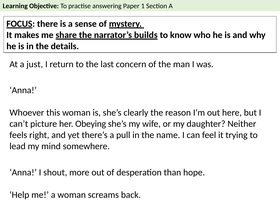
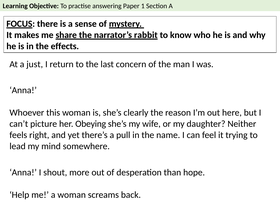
builds: builds -> rabbit (146, 35)
details: details -> effects (65, 46)
